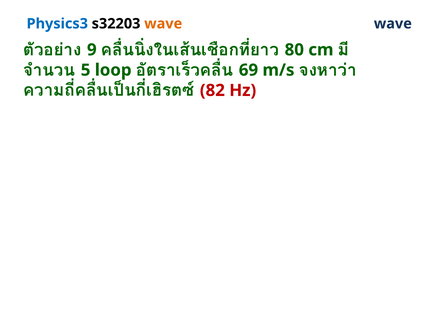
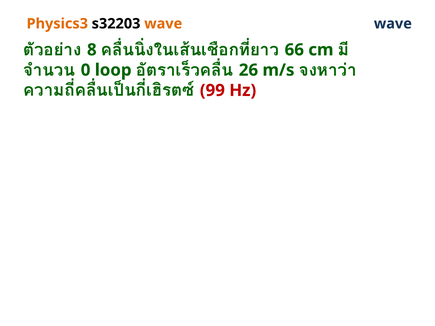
Physics3 colour: blue -> orange (57, 24)
9: 9 -> 8 (92, 50)
80: 80 -> 66 (294, 50)
5: 5 -> 0 (86, 70)
69: 69 -> 26 (248, 70)
82: 82 -> 99 (212, 90)
